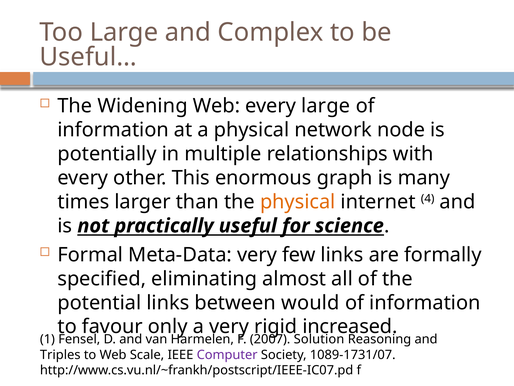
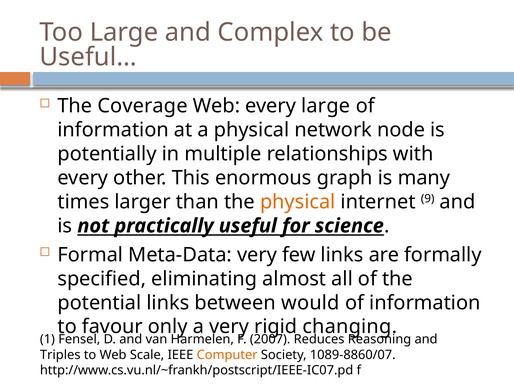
Widening: Widening -> Coverage (142, 106)
4: 4 -> 9 (428, 198)
increased: increased -> changing (350, 326)
Solution: Solution -> Reduces (319, 339)
Computer colour: purple -> orange (227, 354)
1089-1731/07: 1089-1731/07 -> 1089-8860/07 (353, 354)
